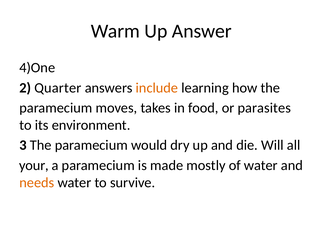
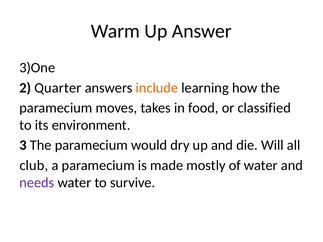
4)One: 4)One -> 3)One (37, 68)
parasites: parasites -> classified (264, 108)
your: your -> club (34, 165)
needs colour: orange -> purple (37, 183)
